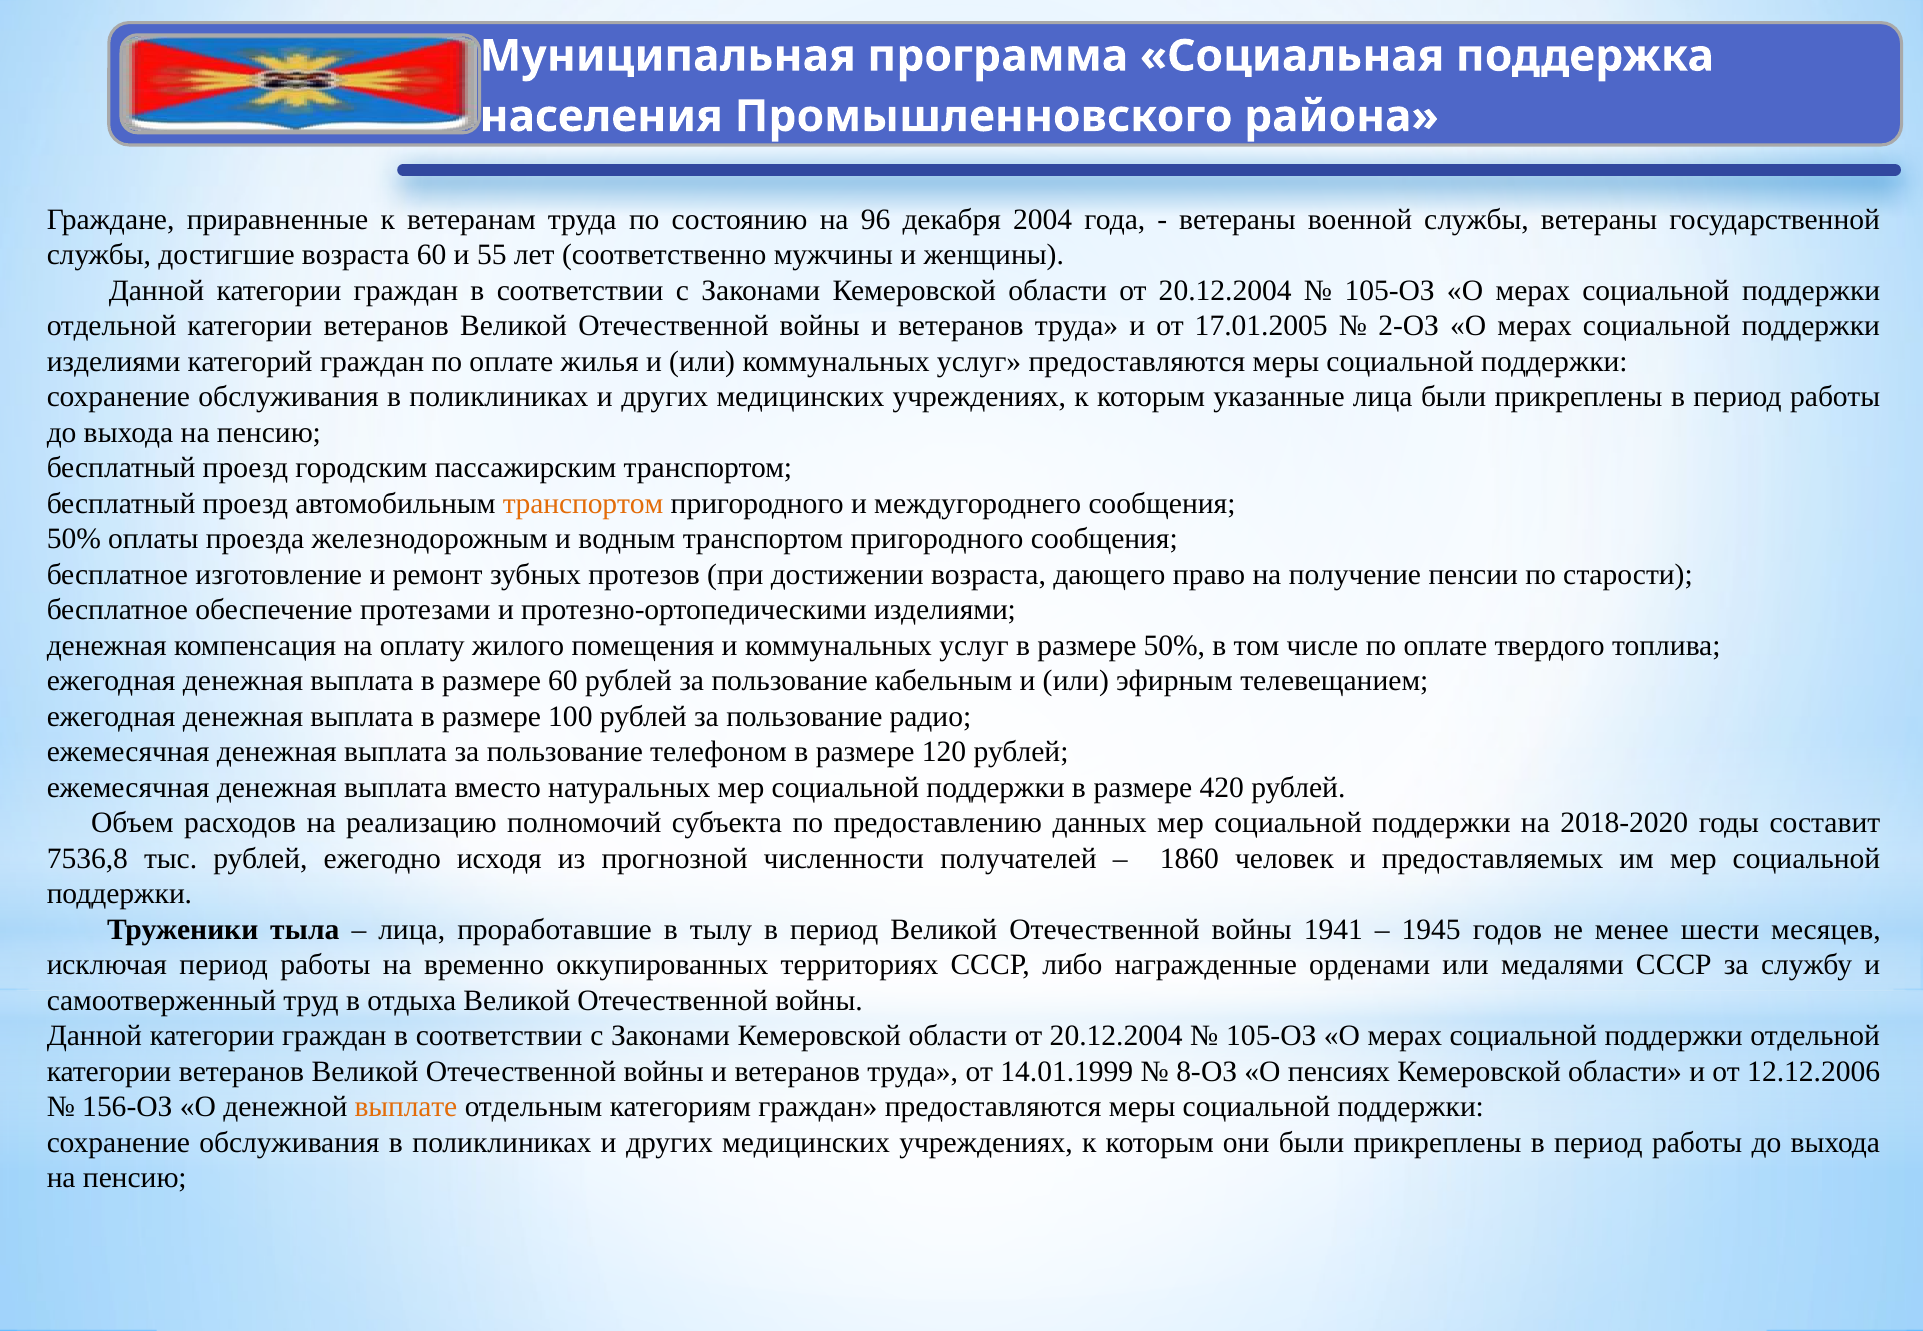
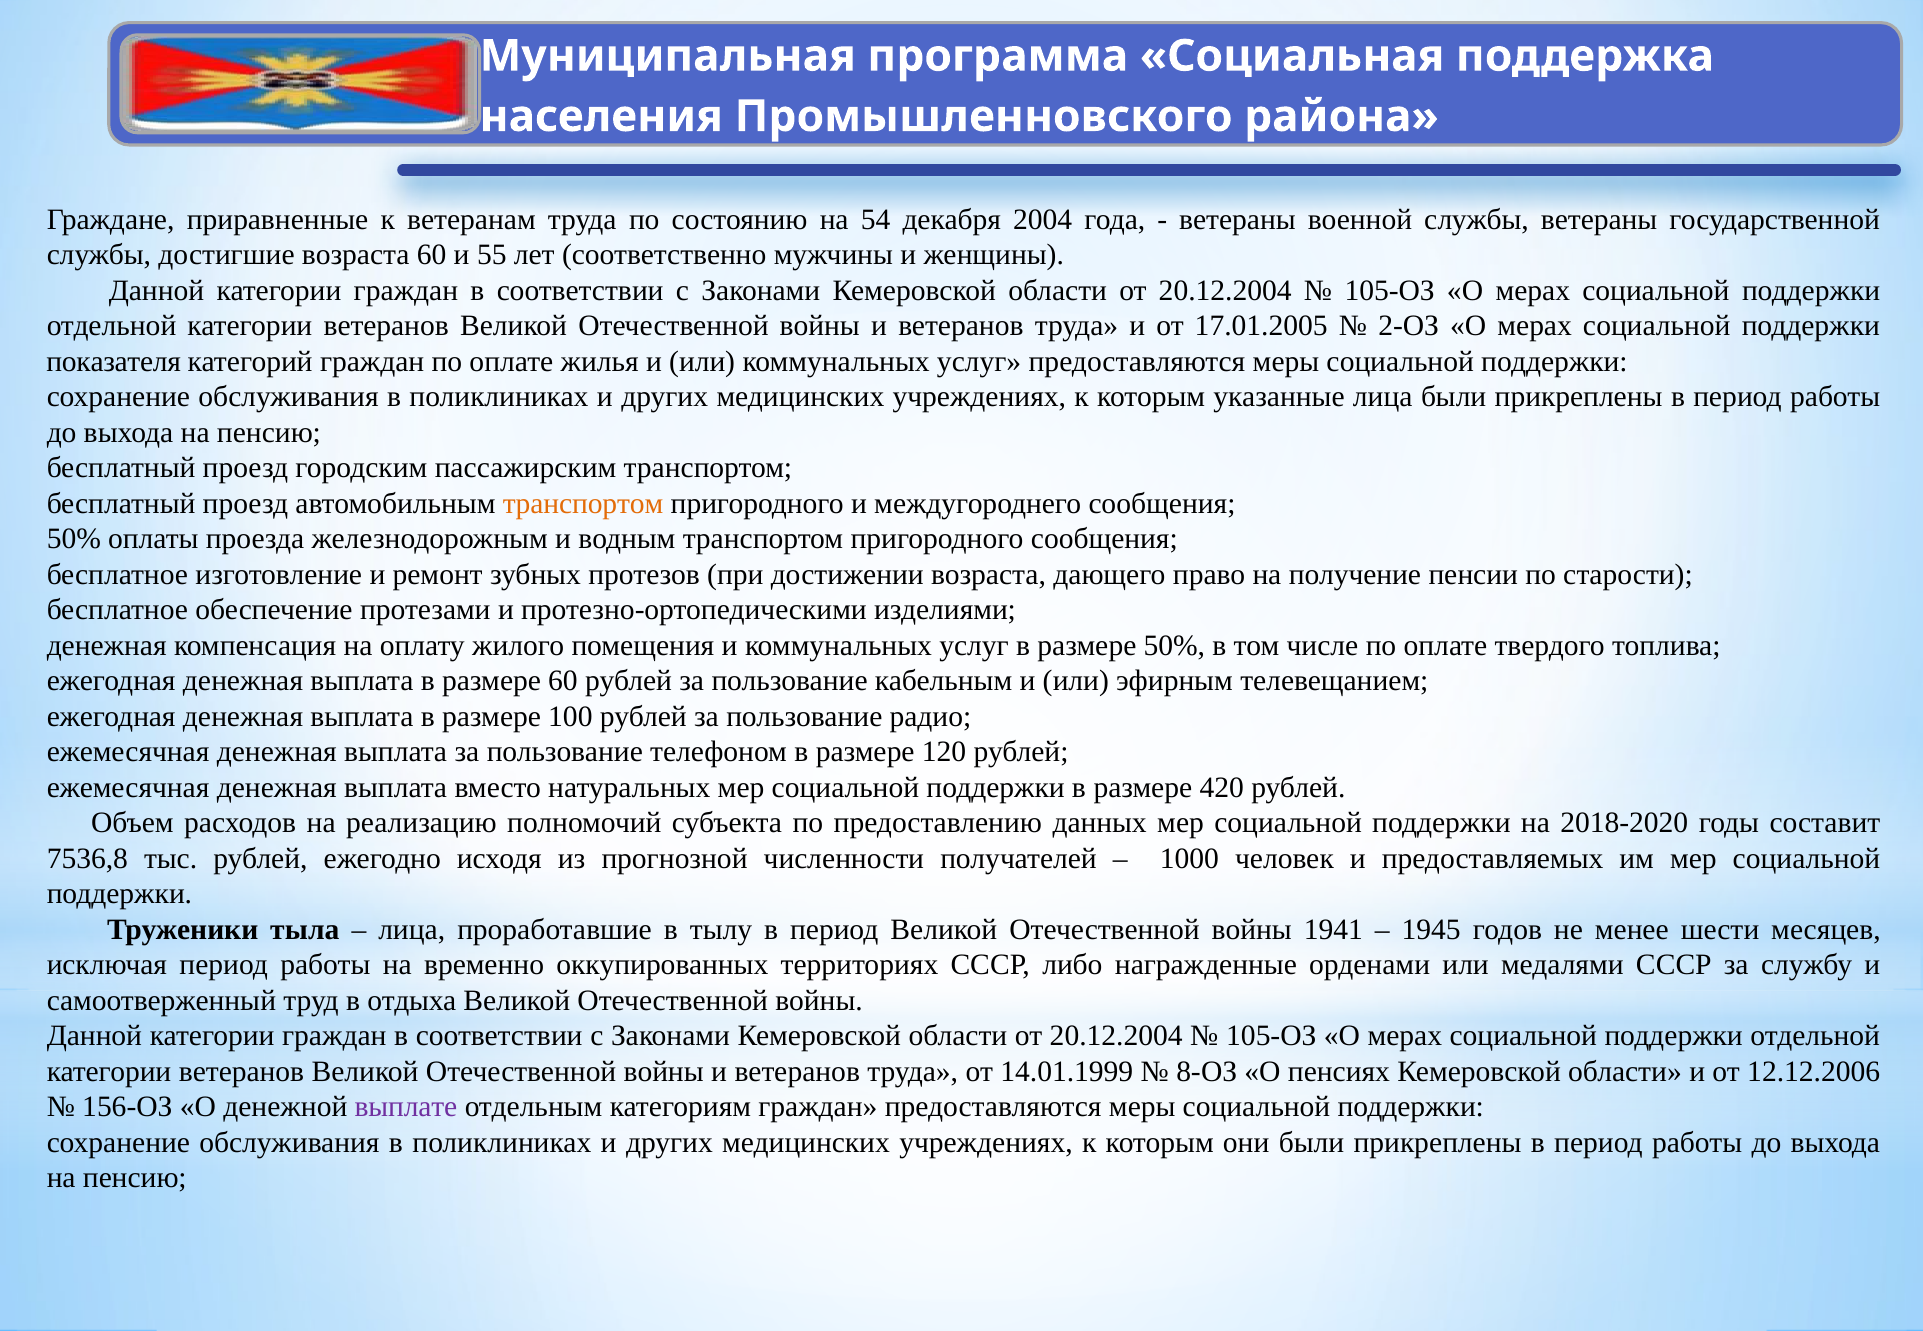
96: 96 -> 54 (876, 220)
изделиями: изделиями -> показателя (114, 362)
1860: 1860 -> 1000 (1189, 859)
выплате colour: orange -> purple (406, 1107)
